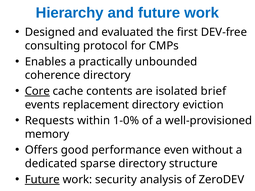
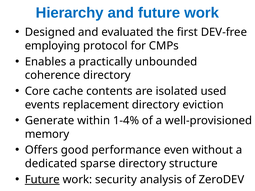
consulting: consulting -> employing (53, 46)
Core underline: present -> none (37, 91)
brief: brief -> used (214, 91)
Requests: Requests -> Generate (50, 121)
1-0%: 1-0% -> 1-4% (126, 121)
